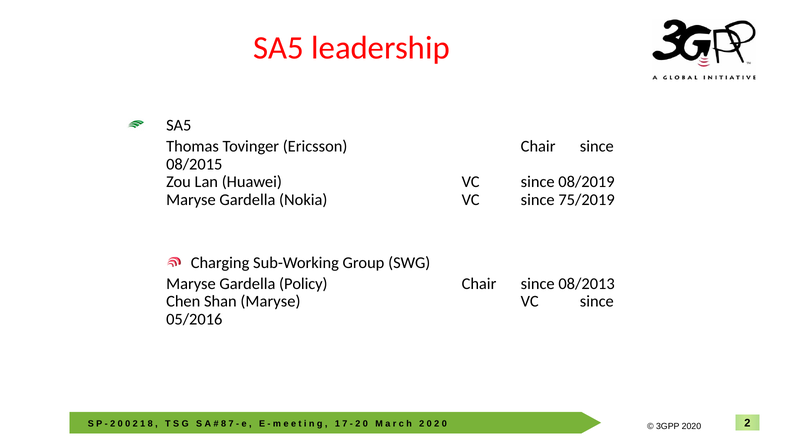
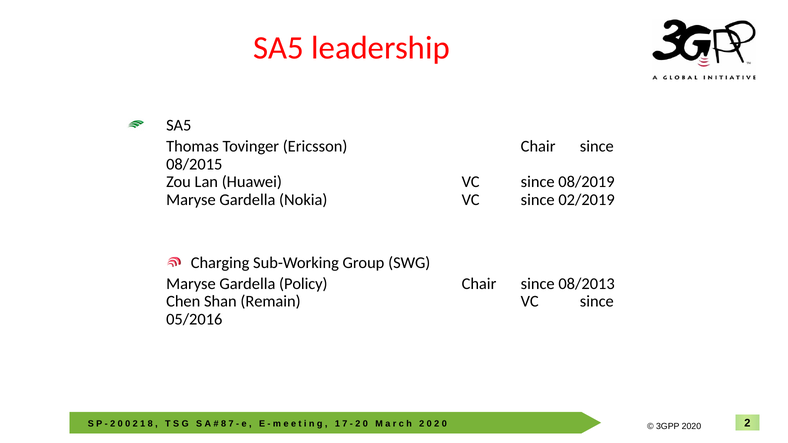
75/2019: 75/2019 -> 02/2019 (587, 200)
Shan Maryse: Maryse -> Remain (271, 302)
